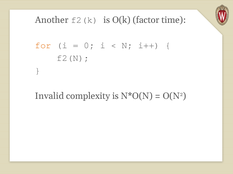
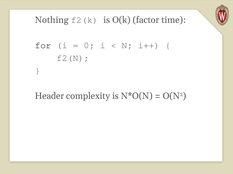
Another: Another -> Nothing (52, 20)
for colour: orange -> black (43, 45)
Invalid: Invalid -> Header (50, 96)
